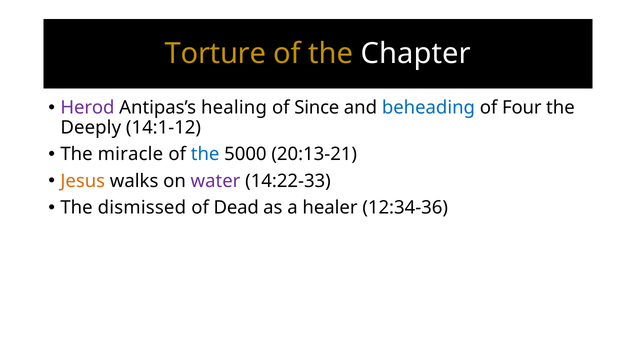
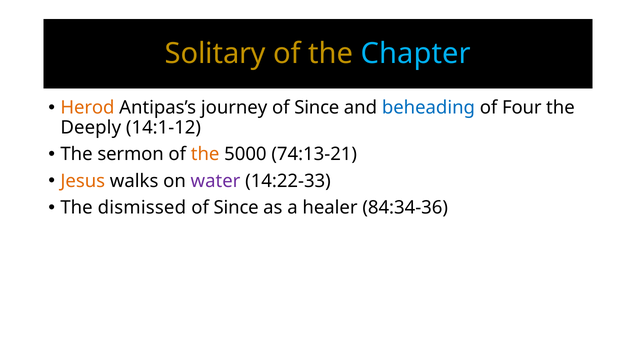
Torture: Torture -> Solitary (215, 53)
Chapter colour: white -> light blue (416, 53)
Herod colour: purple -> orange (87, 108)
healing: healing -> journey (234, 108)
miracle: miracle -> sermon (131, 154)
the colour: blue -> orange (205, 154)
20:13-21: 20:13-21 -> 74:13-21 (314, 154)
Dead: Dead -> Since (236, 208)
12:34-36: 12:34-36 -> 84:34-36 (405, 208)
